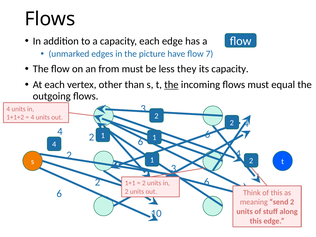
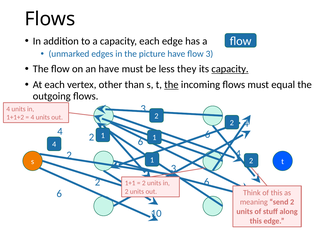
flow 7: 7 -> 3 (209, 54)
an from: from -> have (109, 69)
capacity underline: none -> present (230, 69)
